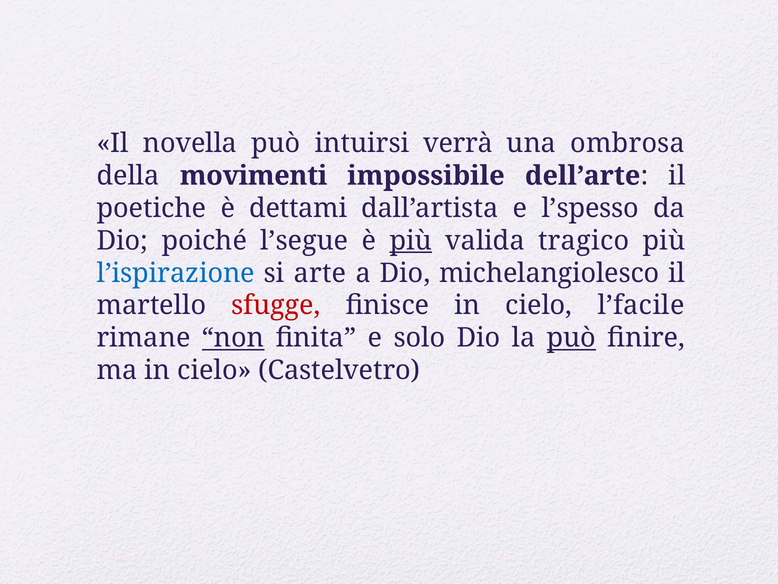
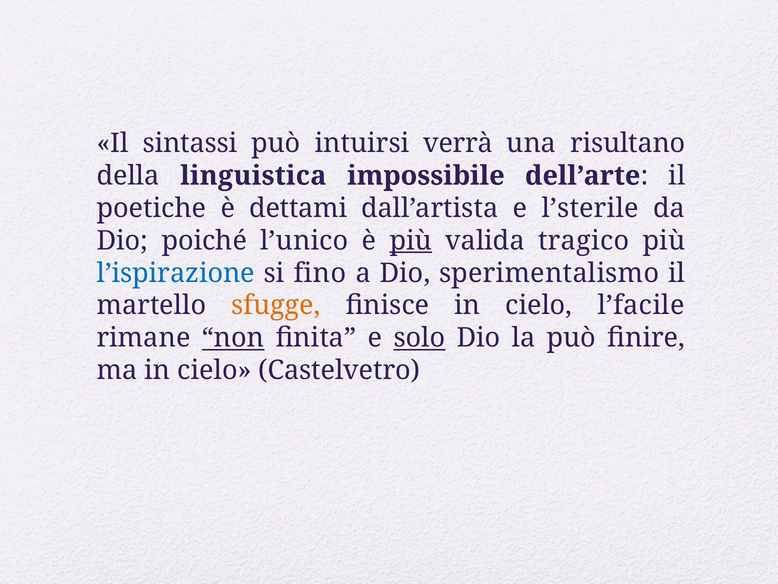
novella: novella -> sintassi (190, 143)
ombrosa: ombrosa -> risultano (628, 143)
movimenti: movimenti -> linguistica (253, 176)
l’spesso: l’spesso -> l’sterile (590, 208)
l’segue: l’segue -> l’unico (304, 240)
arte: arte -> fino (320, 273)
michelangiolesco: michelangiolesco -> sperimentalismo (549, 273)
sfugge colour: red -> orange (276, 305)
solo underline: none -> present (419, 338)
può underline: present -> none (571, 338)
